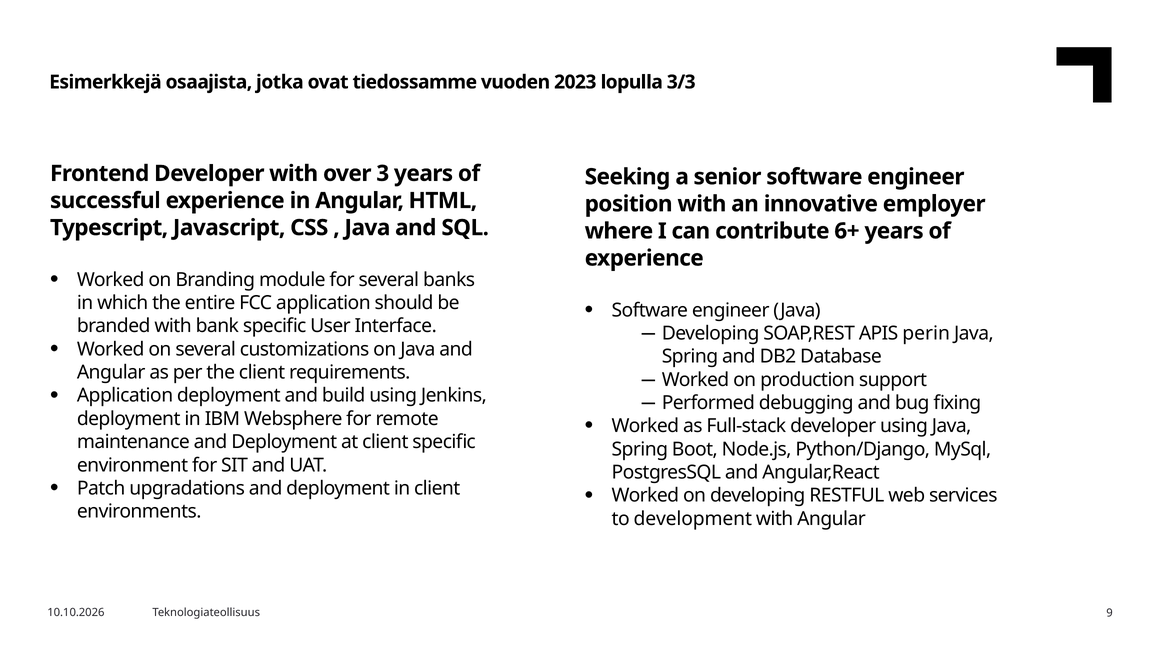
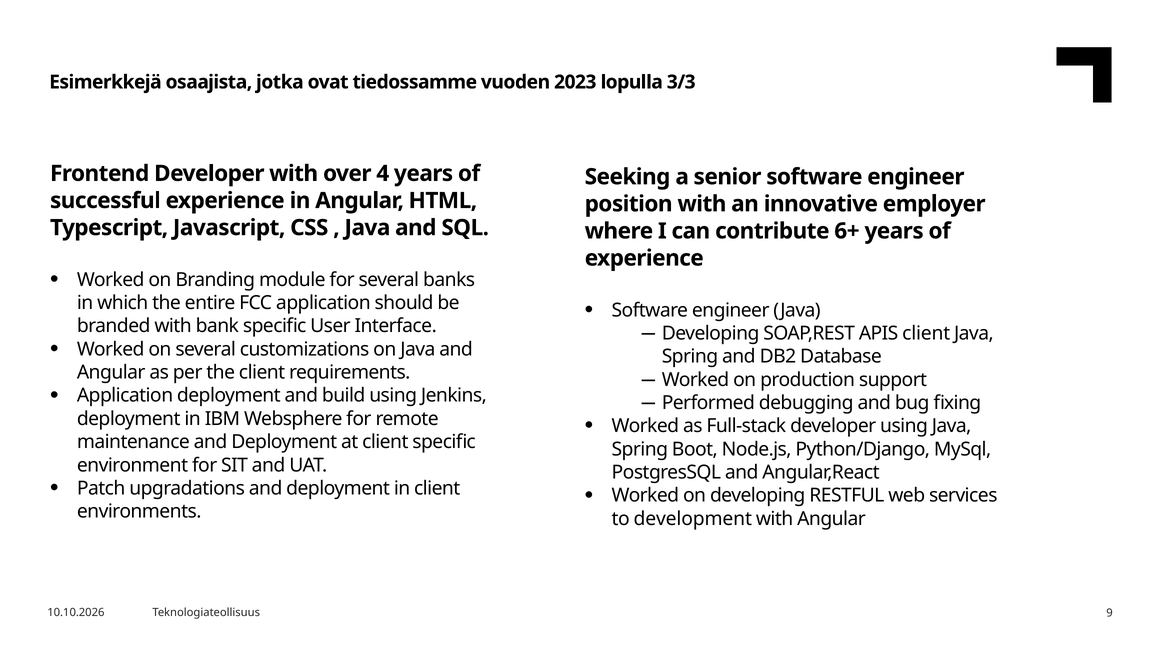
3: 3 -> 4 (383, 173)
APIS perin: perin -> client (926, 333)
